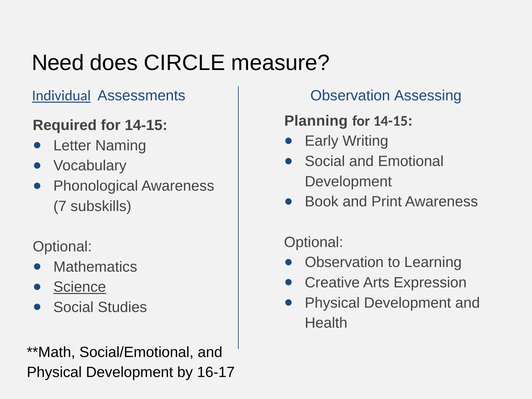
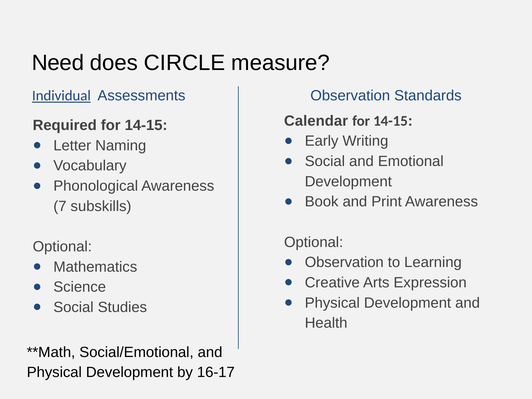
Assessing: Assessing -> Standards (428, 96)
Planning: Planning -> Calendar (316, 121)
Science underline: present -> none (80, 287)
